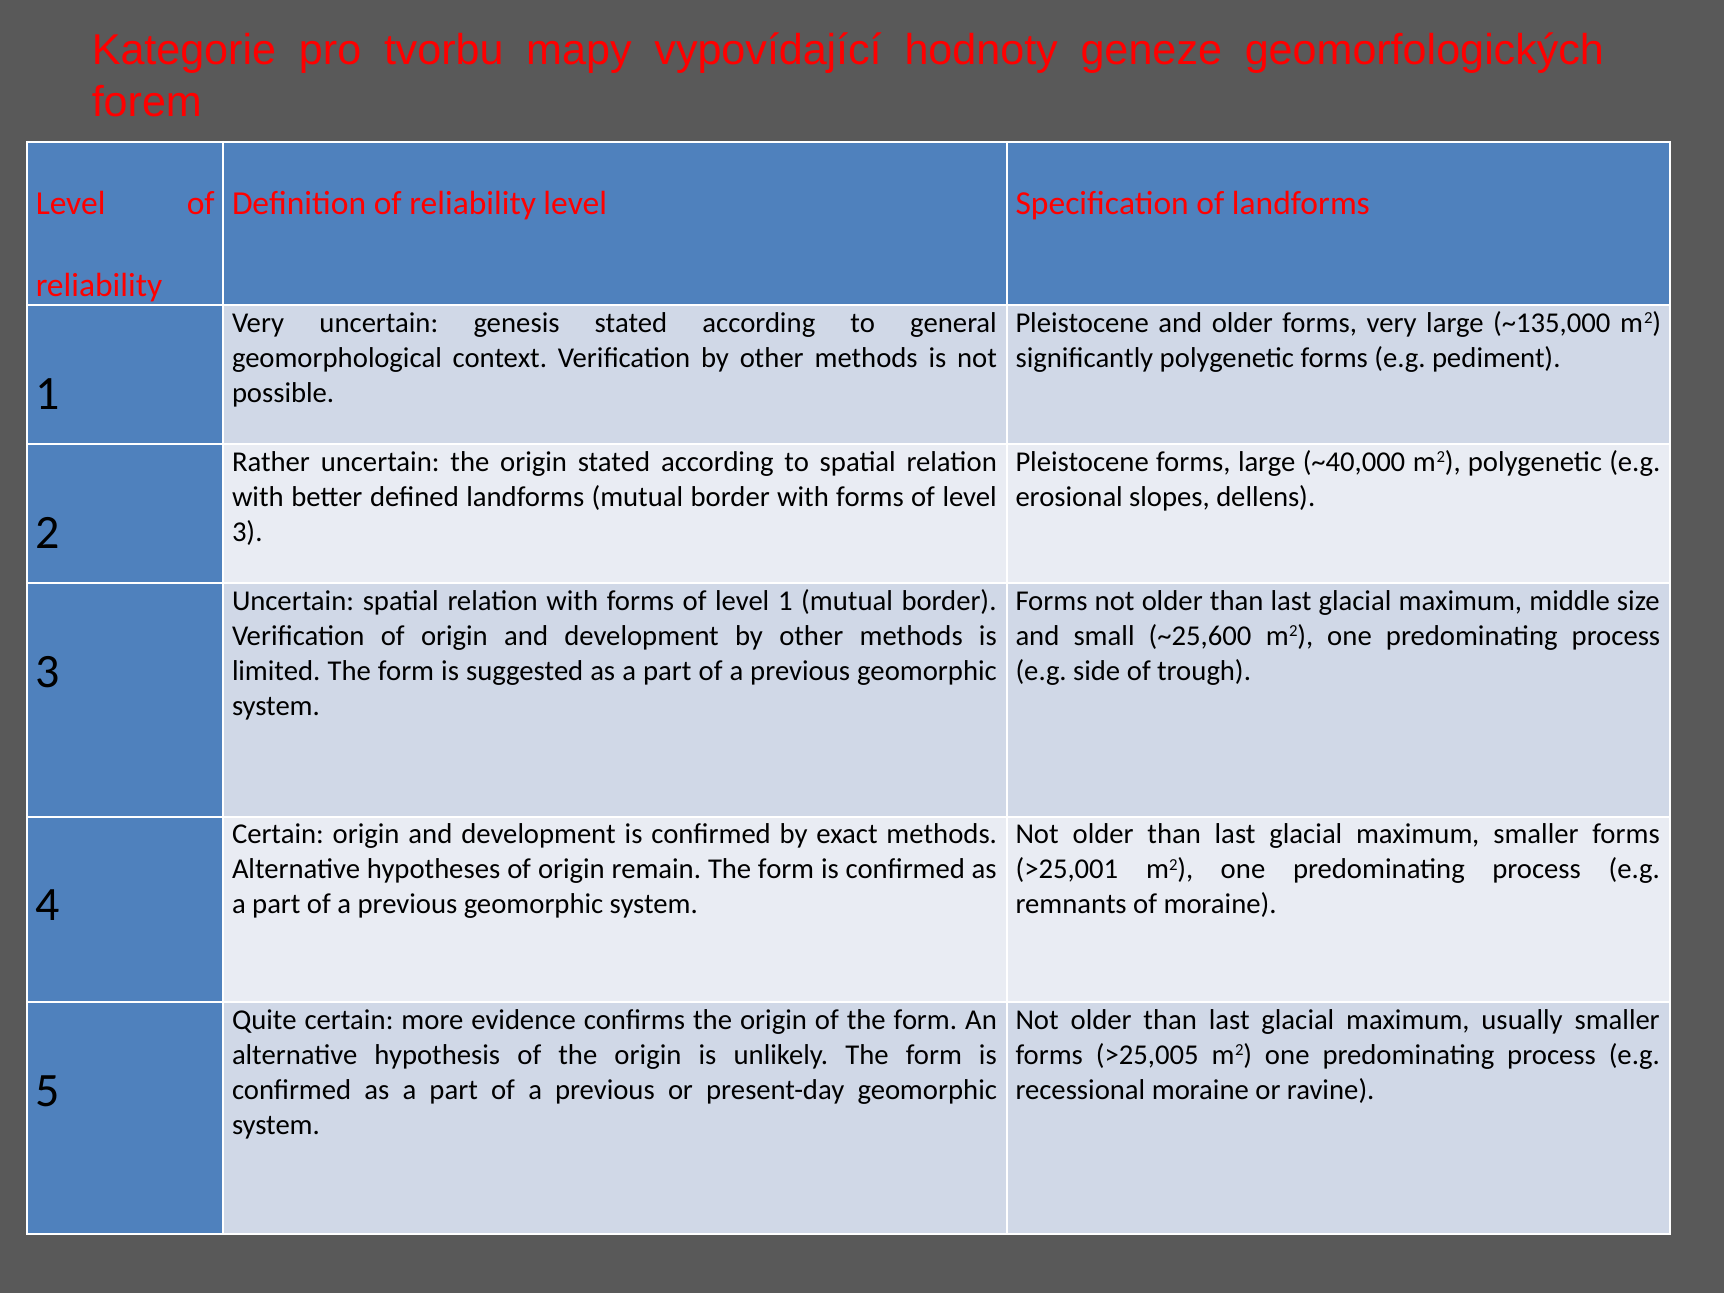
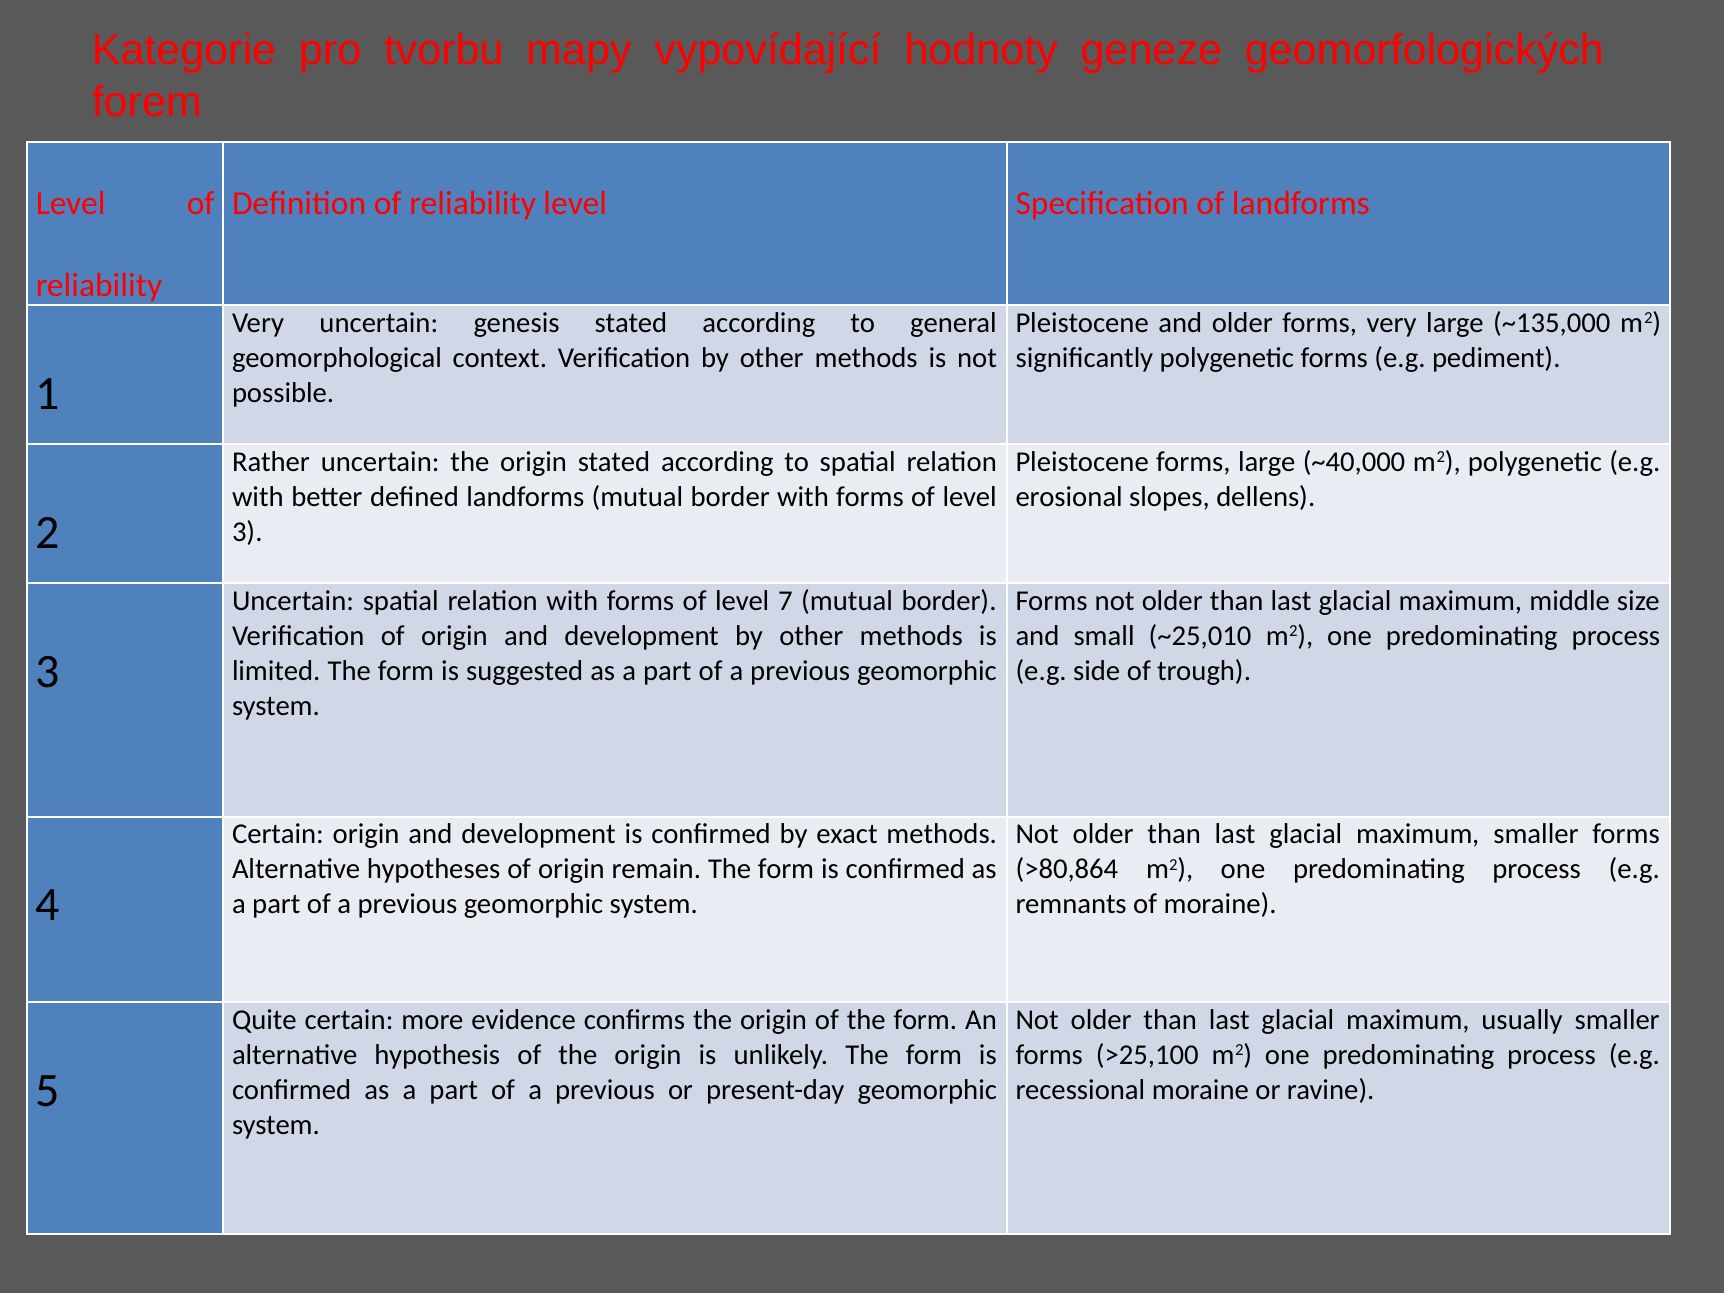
level 1: 1 -> 7 (785, 601)
~25,600: ~25,600 -> ~25,010 (1200, 636)
>25,001: >25,001 -> >80,864 (1067, 869)
>25,005: >25,005 -> >25,100 (1147, 1055)
